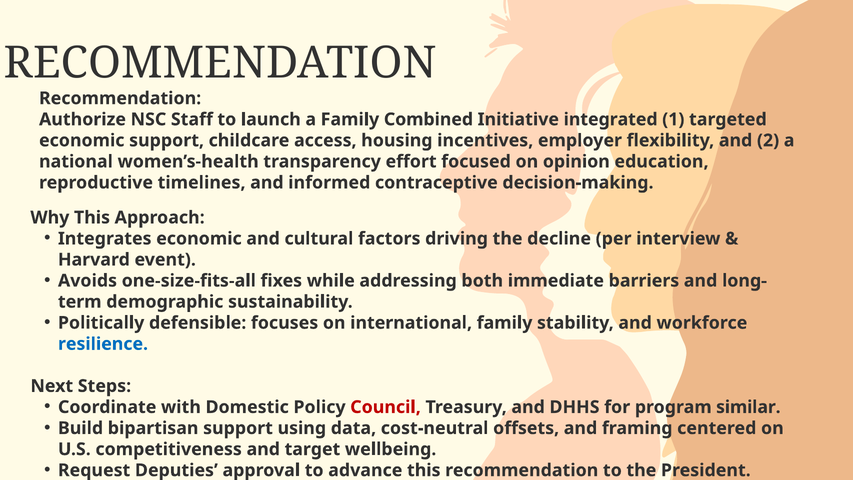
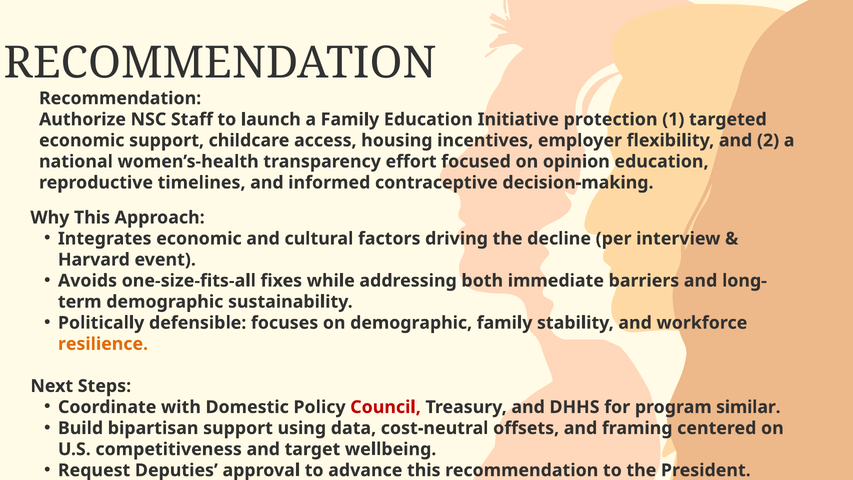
Family Combined: Combined -> Education (428, 119)
integrated: integrated -> protection (611, 119)
on international: international -> demographic (411, 323)
resilience colour: blue -> orange (103, 344)
